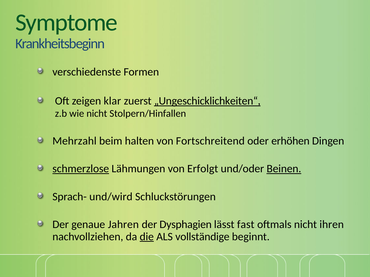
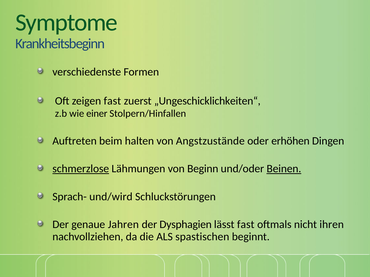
zeigen klar: klar -> fast (112, 101)
„Ungeschicklichkeiten“ underline: present -> none (207, 101)
wie nicht: nicht -> einer (97, 114)
Mehrzahl: Mehrzahl -> Auftreten (75, 141)
Fortschreitend: Fortschreitend -> Angstzustände (210, 141)
Erfolgt: Erfolgt -> Beginn (203, 169)
die underline: present -> none (147, 237)
vollständige: vollständige -> spastischen (202, 237)
